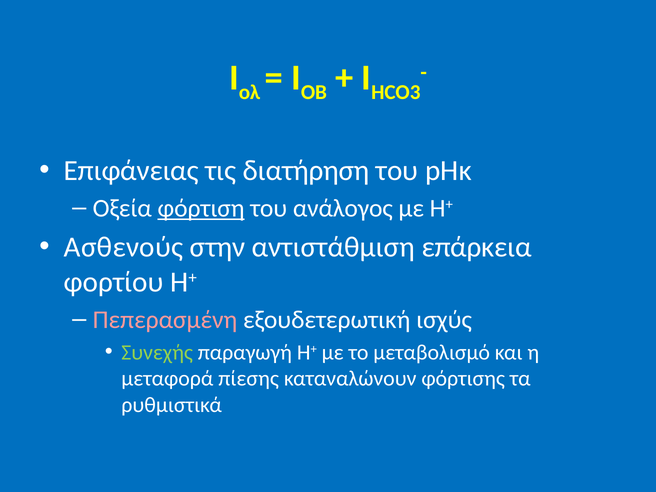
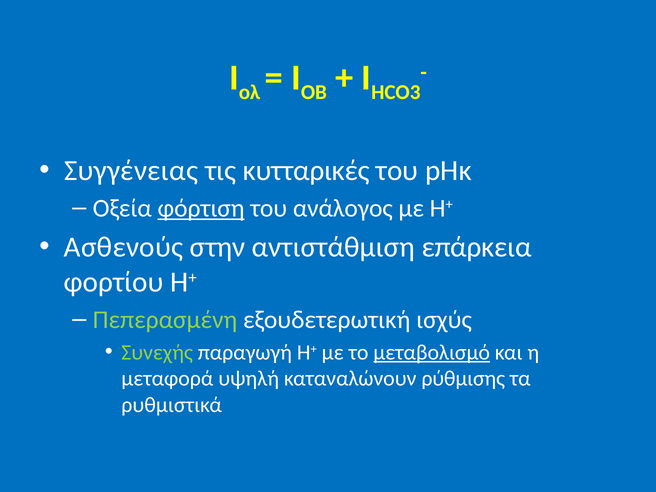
Επιφάνειας: Επιφάνειας -> Συγγένειας (131, 171)
διατήρηση: διατήρηση -> κυτταρικές (306, 171)
Πεπερασμένη colour: pink -> light green (165, 320)
μεταβολισμό underline: none -> present (432, 352)
πίεσης: πίεσης -> υψηλή (249, 379)
φόρτισης: φόρτισης -> ρύθμισης (463, 379)
